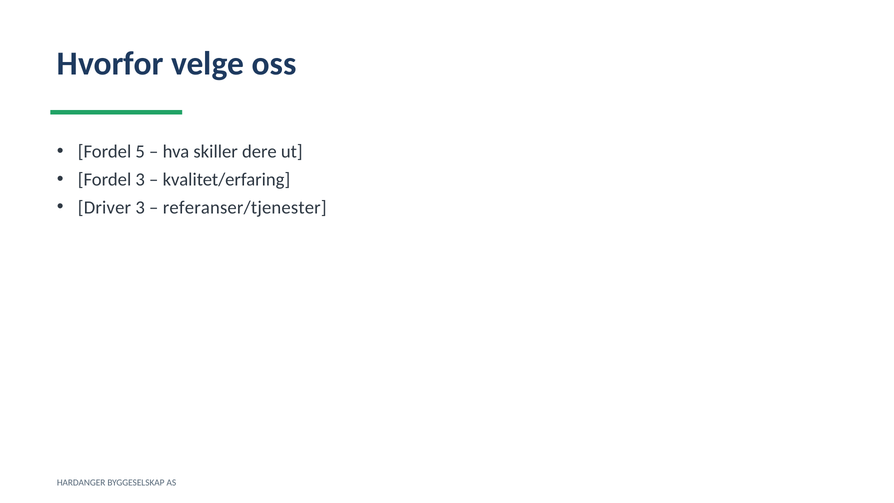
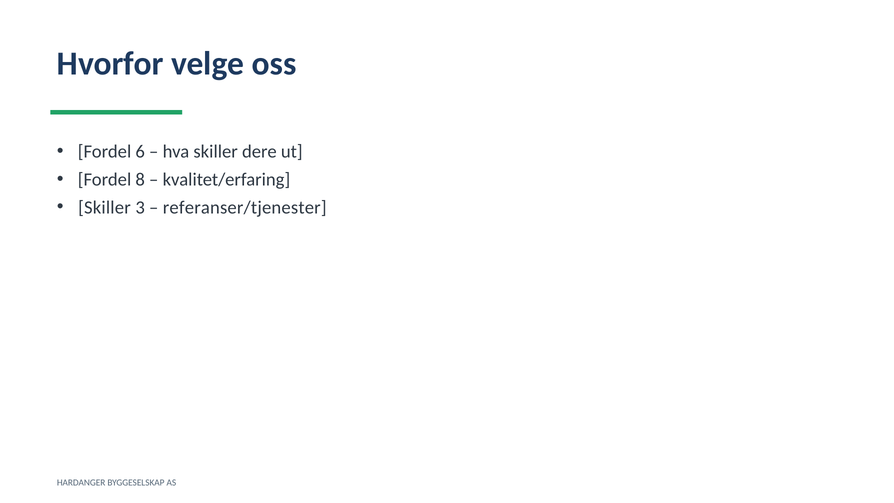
5: 5 -> 6 (140, 151)
Fordel 3: 3 -> 8 (140, 179)
Driver: Driver -> Skiller (104, 207)
